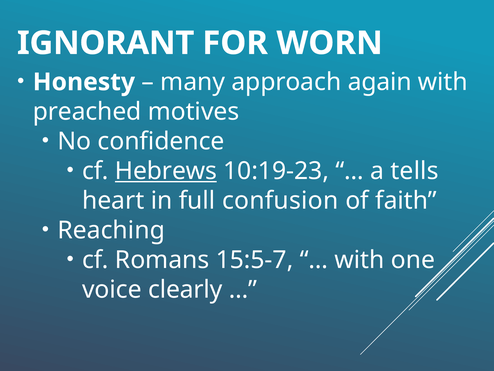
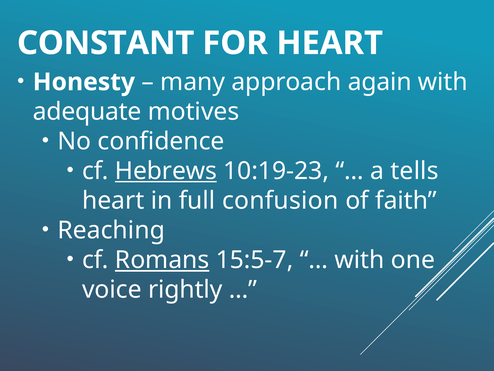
IGNORANT: IGNORANT -> CONSTANT (106, 43)
FOR WORN: WORN -> HEART (330, 43)
preached: preached -> adequate (87, 112)
Romans underline: none -> present (162, 260)
clearly: clearly -> rightly (185, 289)
